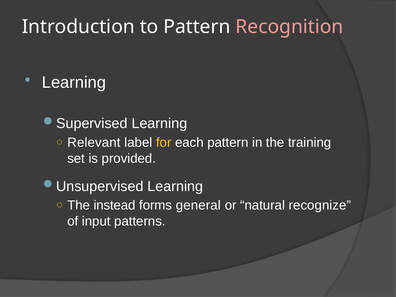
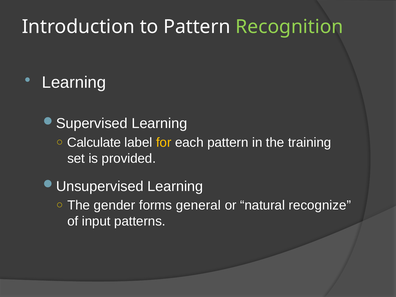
Recognition colour: pink -> light green (289, 27)
Relevant: Relevant -> Calculate (94, 143)
instead: instead -> gender (114, 205)
